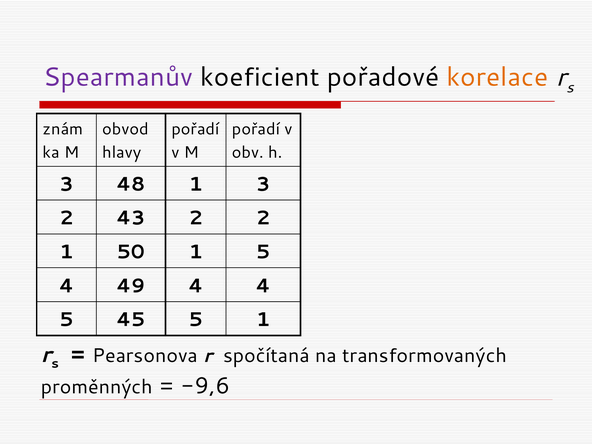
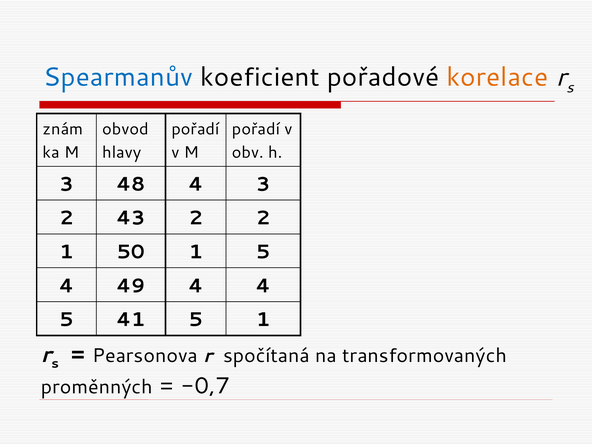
Spearmanův colour: purple -> blue (118, 77)
48 1: 1 -> 4 (196, 184)
45: 45 -> 41 (131, 320)
-9,6: -9,6 -> -0,7 (205, 386)
